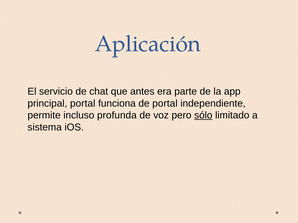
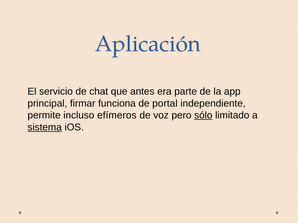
principal portal: portal -> firmar (83, 104)
profunda: profunda -> efímeros (117, 116)
sistema underline: none -> present (45, 127)
